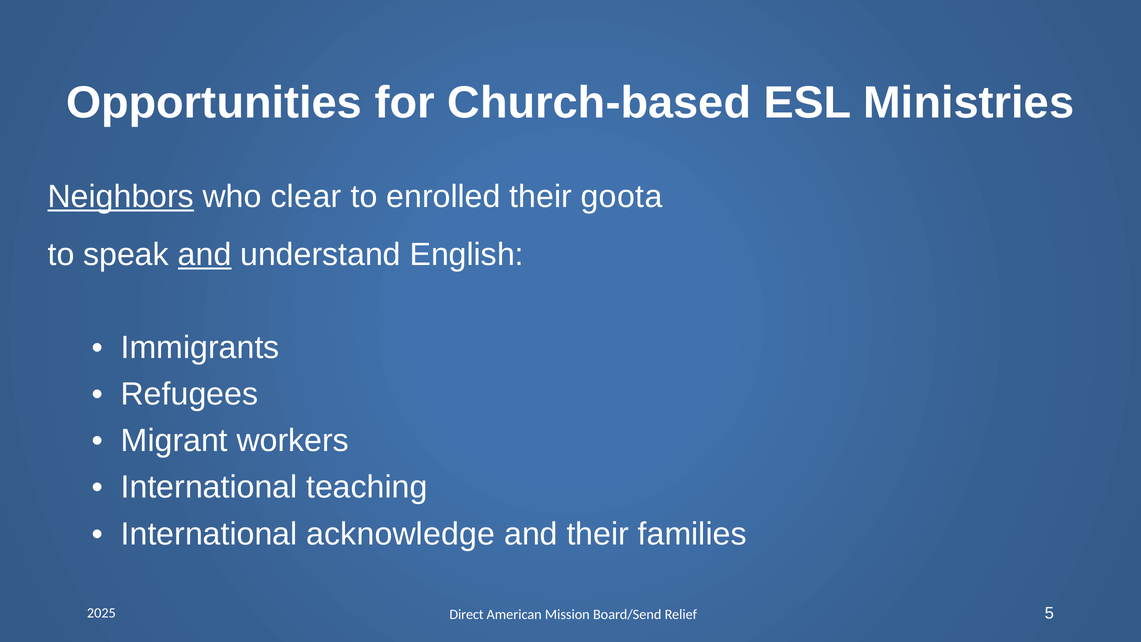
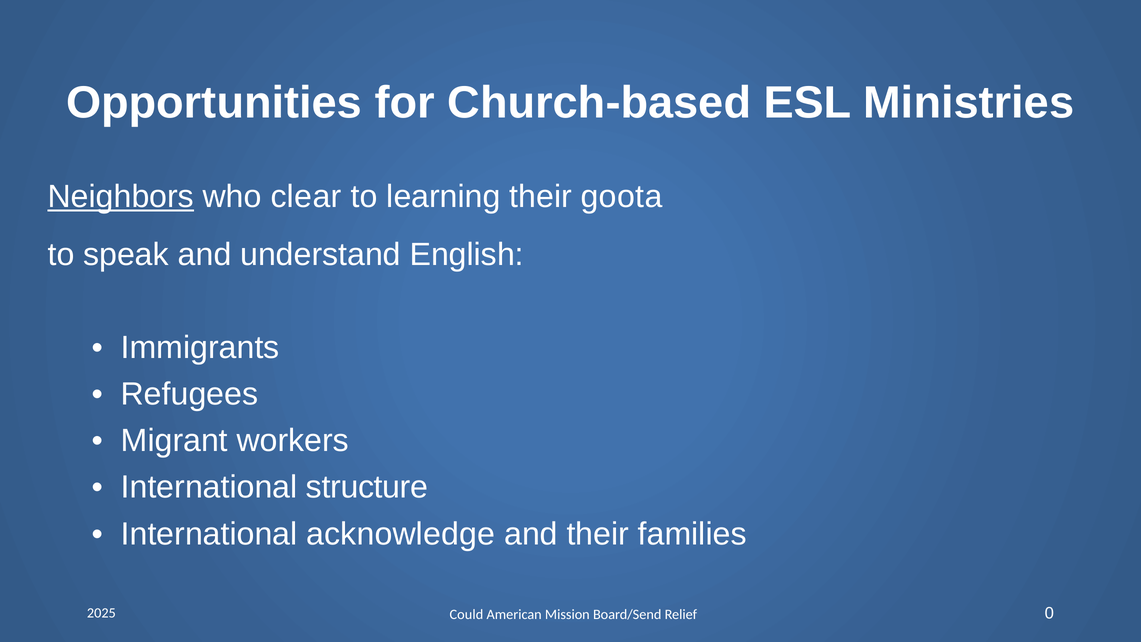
enrolled: enrolled -> learning (443, 197)
and underline: present -> none (205, 255)
teaching: teaching -> structure (367, 487)
Direct: Direct -> Could (466, 614)
5: 5 -> 0 (1049, 613)
